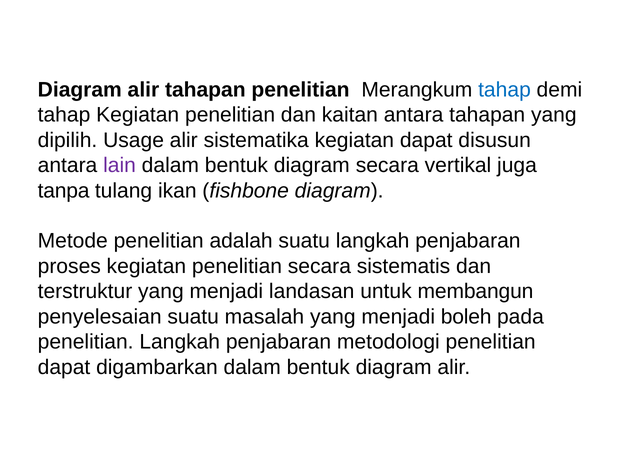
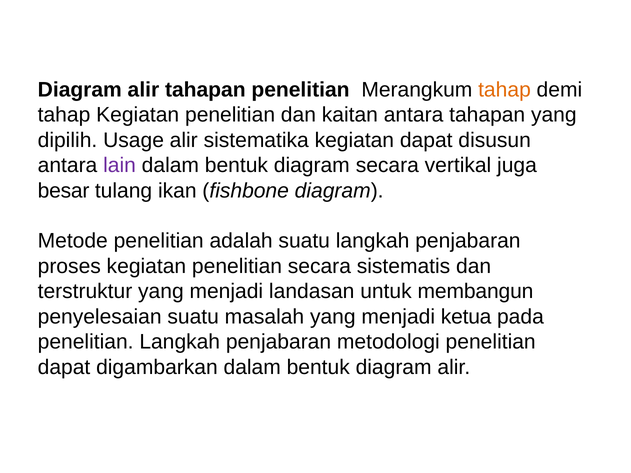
tahap colour: blue -> orange (504, 90)
tanpa: tanpa -> besar (64, 191)
boleh: boleh -> ketua (466, 317)
